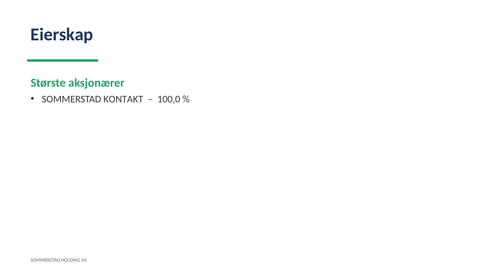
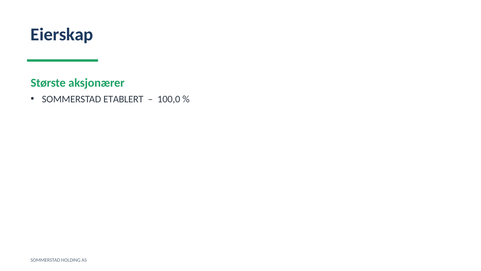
KONTAKT: KONTAKT -> ETABLERT (123, 99)
